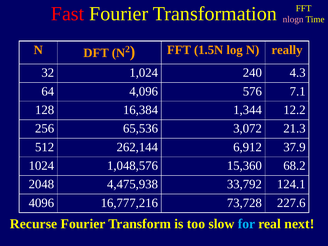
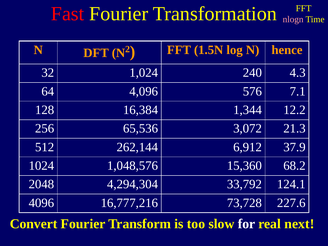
really: really -> hence (287, 50)
4,475,938: 4,475,938 -> 4,294,304 (133, 184)
Recurse: Recurse -> Convert (34, 224)
for colour: light blue -> white (246, 224)
